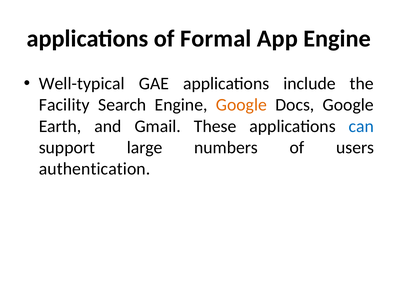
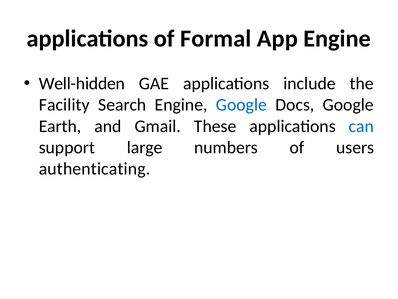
Well-typical: Well-typical -> Well-hidden (82, 83)
Google colour: orange -> blue (241, 105)
authentication: authentication -> authenticating (95, 168)
